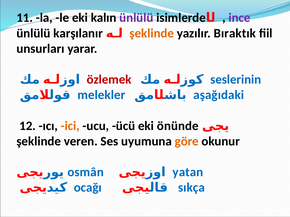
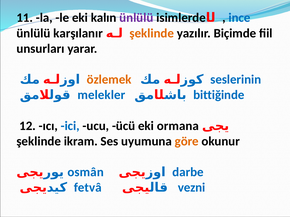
ince colour: purple -> blue (239, 18)
Bıraktık: Bıraktık -> Biçimde (235, 33)
özlemek colour: red -> orange (109, 80)
aşağıdaki: aşağıdaki -> bittiğinde (219, 95)
ici colour: orange -> blue (70, 126)
önünde: önünde -> ormana (178, 126)
veren: veren -> ikram (81, 142)
yatan: yatan -> darbe (188, 172)
ocağı: ocağı -> fetvâ (88, 188)
sıkça: sıkça -> vezni (192, 188)
